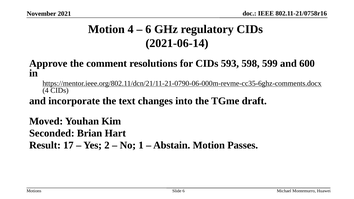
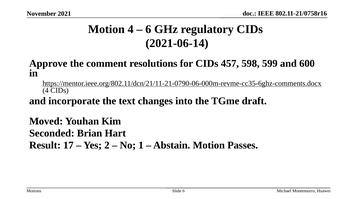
593: 593 -> 457 (230, 63)
